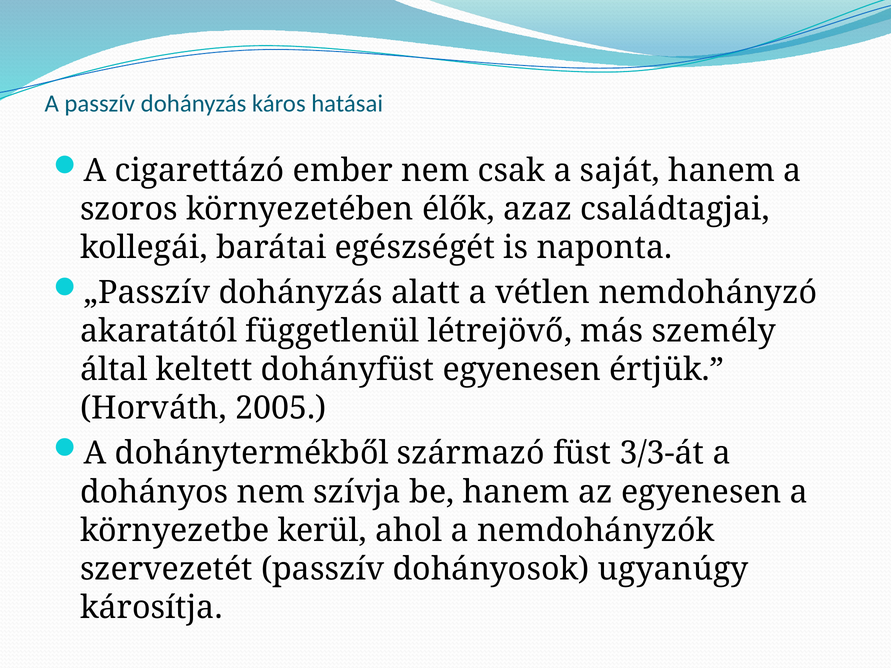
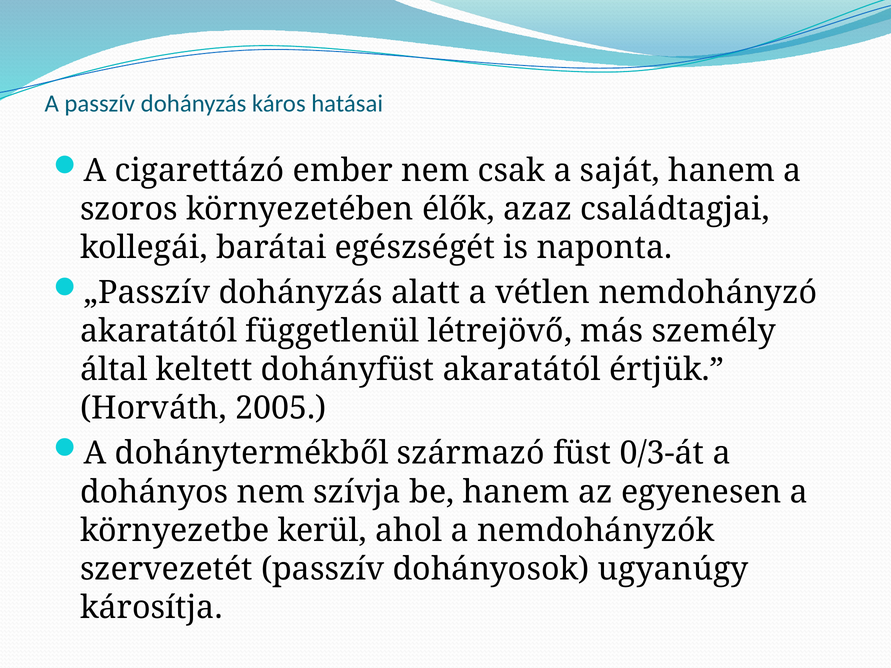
dohányfüst egyenesen: egyenesen -> akaratától (522, 370)
3/3-át: 3/3-át -> 0/3-át (662, 454)
